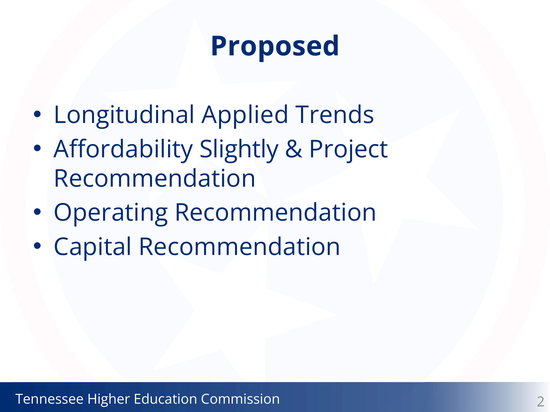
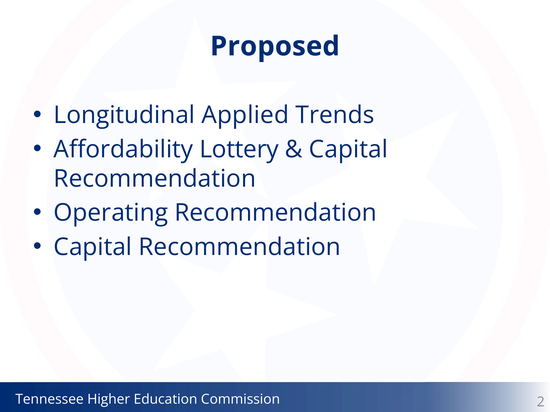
Slightly: Slightly -> Lottery (239, 150)
Project: Project -> Capital (348, 150)
